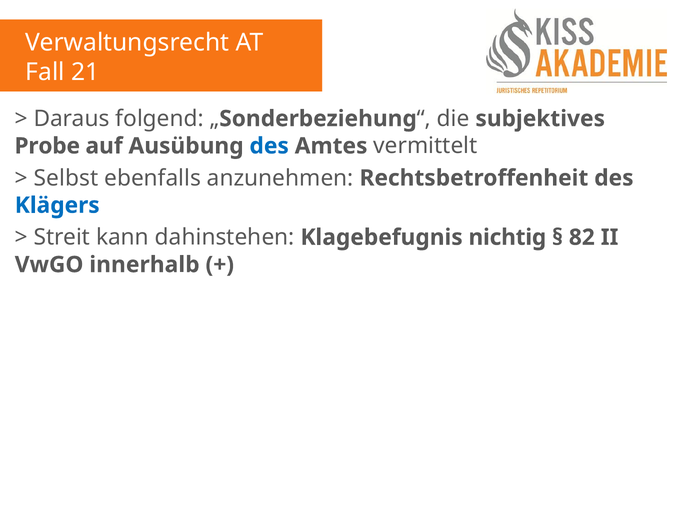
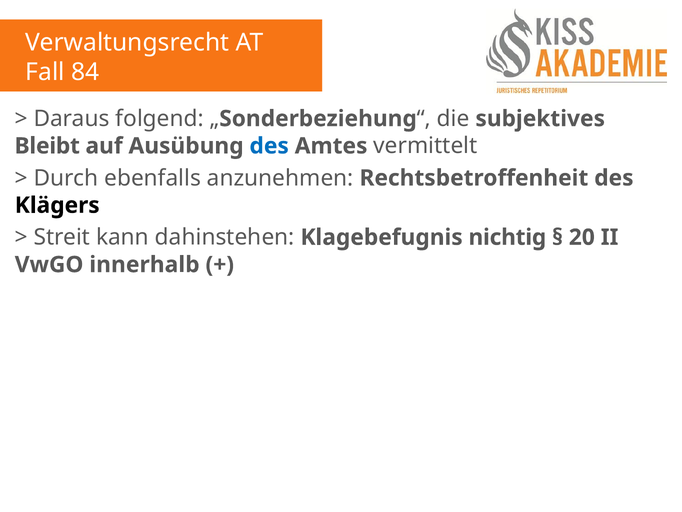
21: 21 -> 84 (85, 72)
Probe: Probe -> Bleibt (47, 146)
Selbst: Selbst -> Durch (66, 178)
Klägers colour: blue -> black (57, 205)
82: 82 -> 20 (582, 237)
